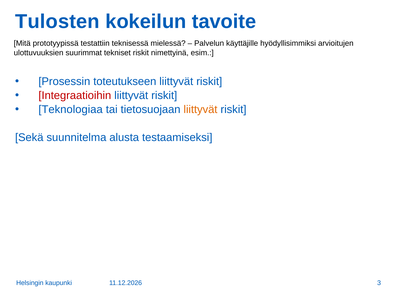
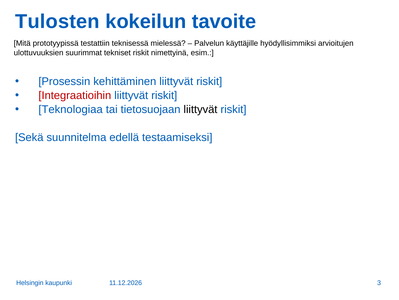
toteutukseen: toteutukseen -> kehittäminen (125, 81)
liittyvät colour: orange -> black (200, 109)
alusta: alusta -> edellä (124, 137)
